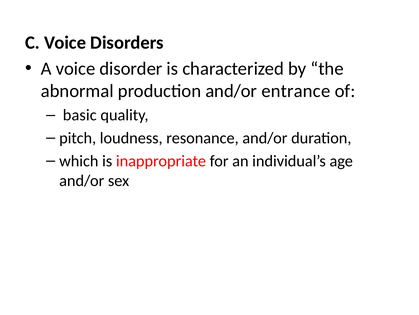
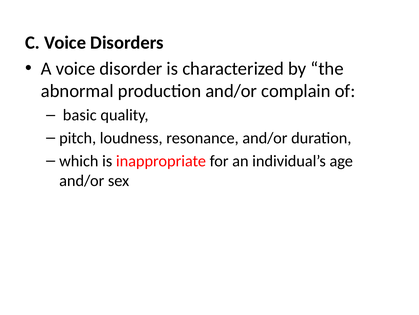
entrance: entrance -> complain (296, 91)
